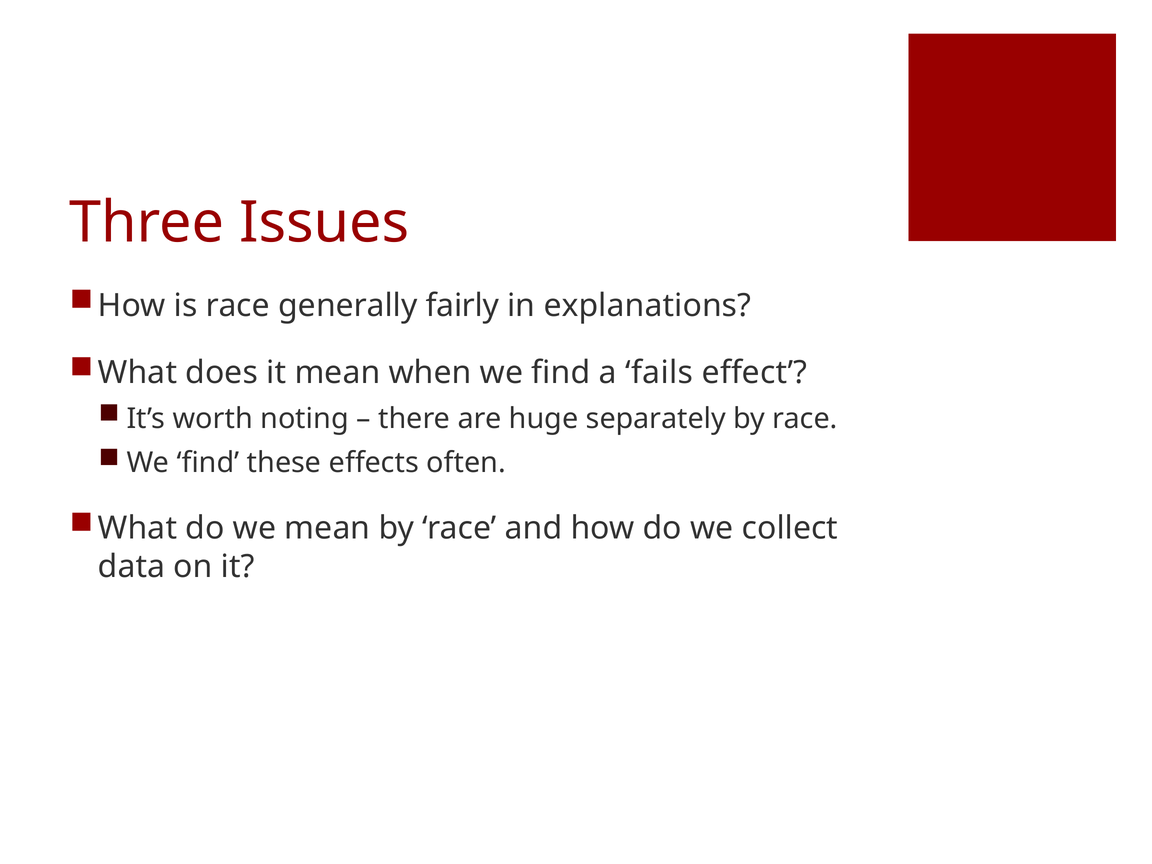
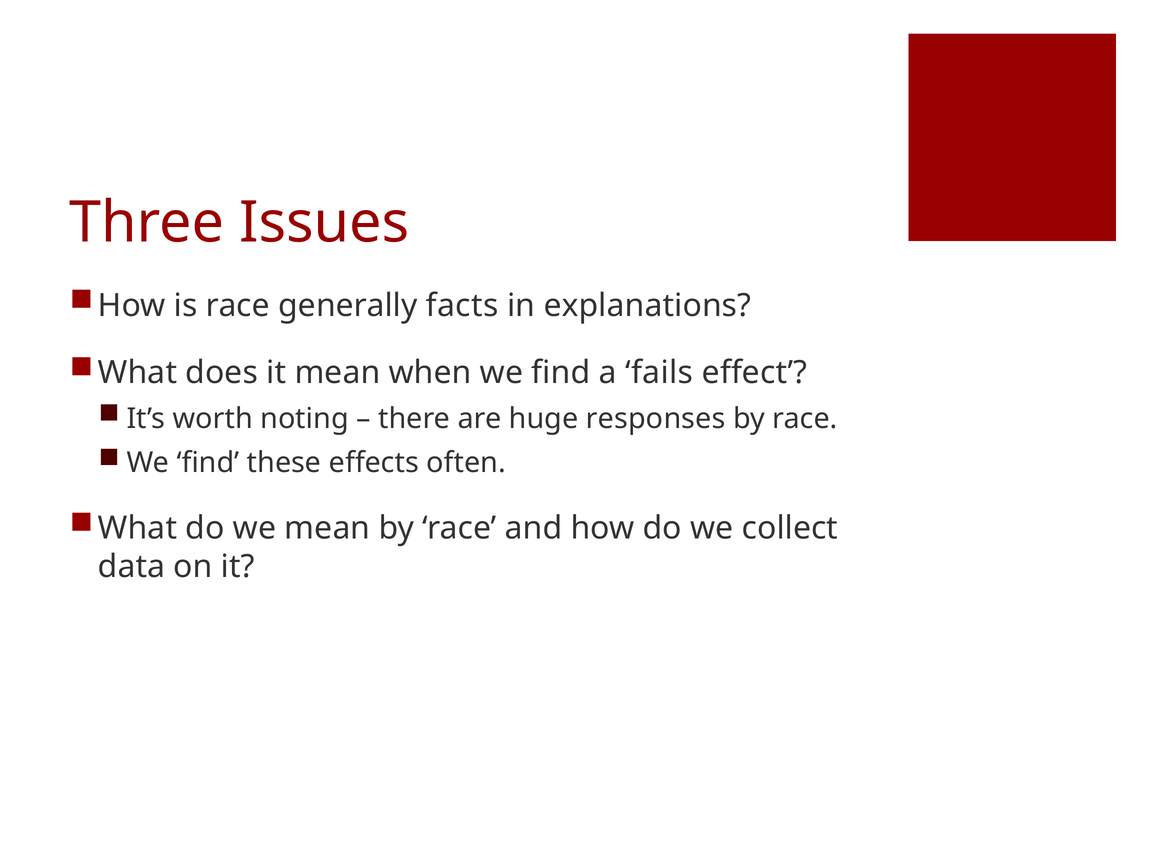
fairly: fairly -> facts (462, 306)
separately: separately -> responses (656, 419)
